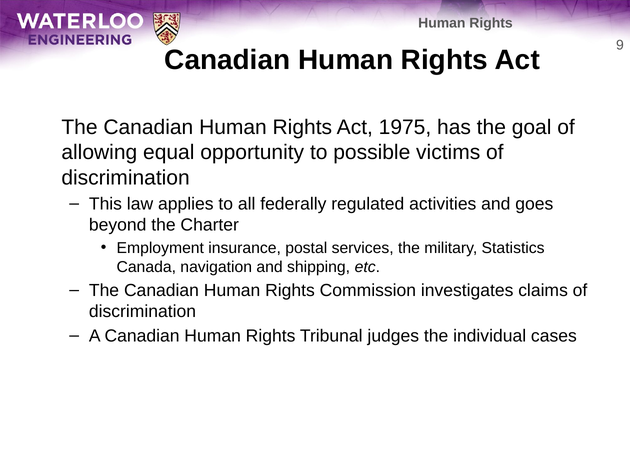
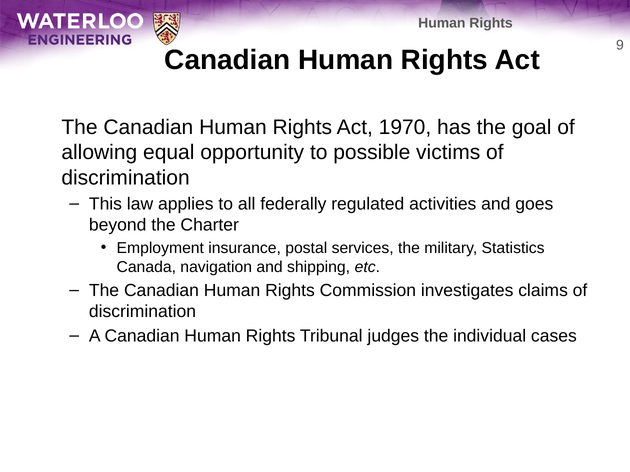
1975: 1975 -> 1970 (405, 127)
